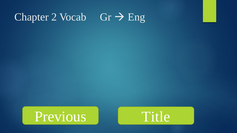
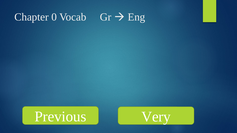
2: 2 -> 0 (54, 17)
Title: Title -> Very (156, 117)
